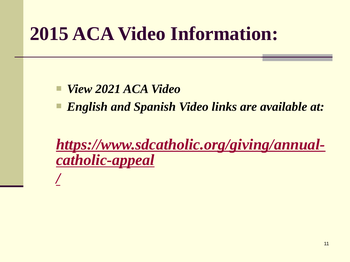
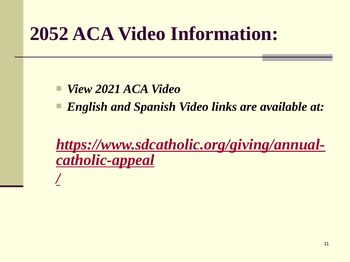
2015: 2015 -> 2052 (49, 34)
